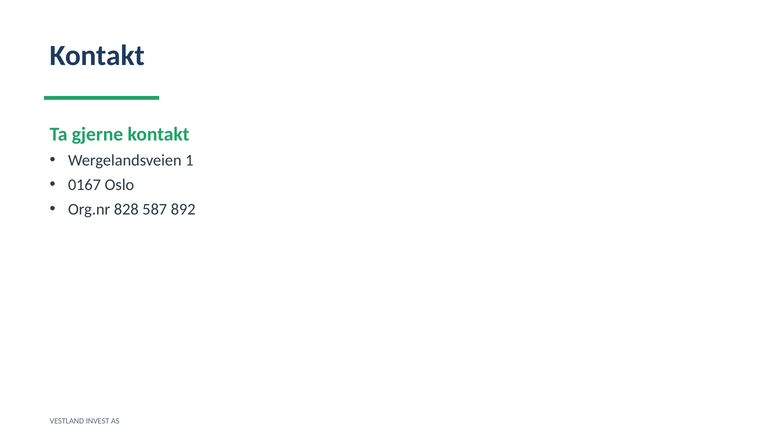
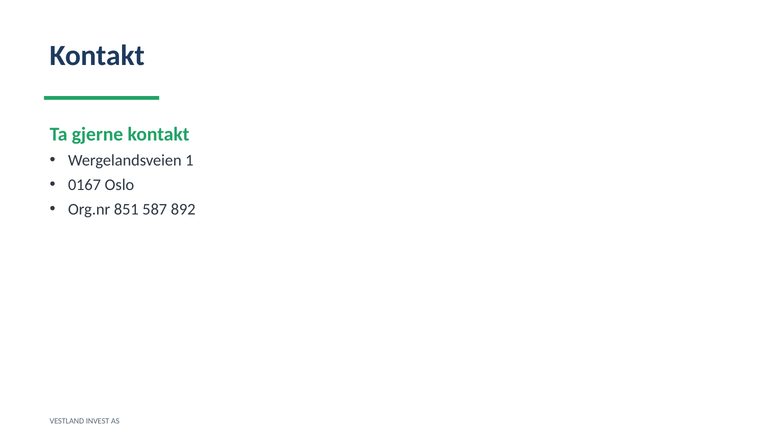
828: 828 -> 851 (126, 209)
